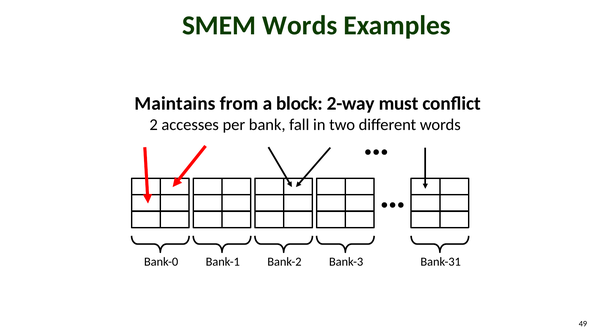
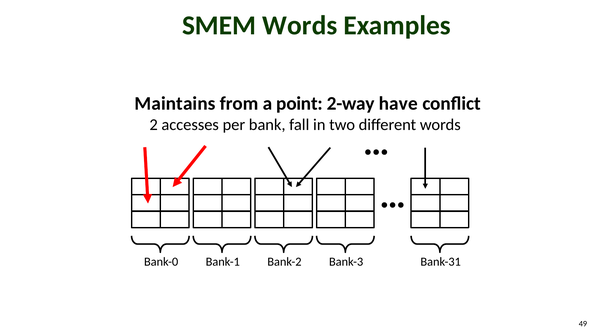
block: block -> point (300, 104)
must: must -> have (398, 104)
